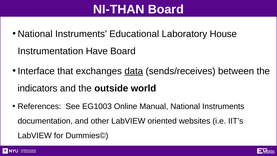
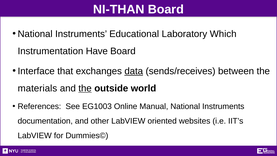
House: House -> Which (223, 34)
indicators: indicators -> materials (37, 88)
the underline: none -> present (85, 88)
